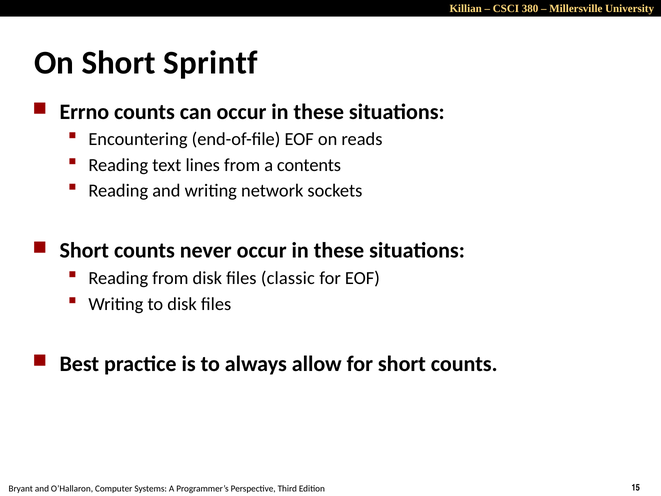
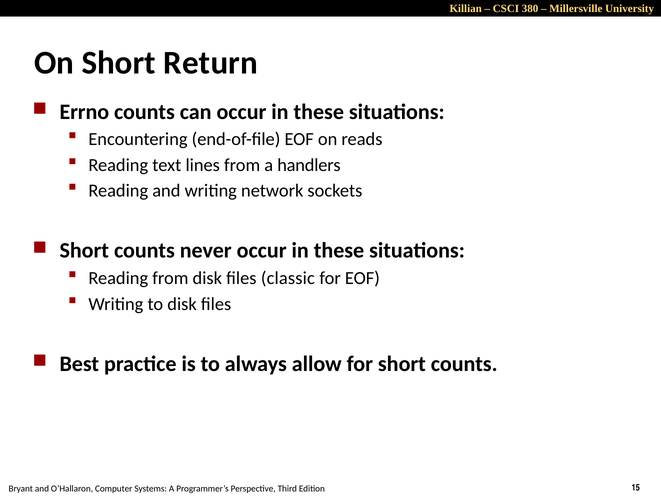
Sprintf: Sprintf -> Return (211, 63)
contents: contents -> handlers (309, 165)
